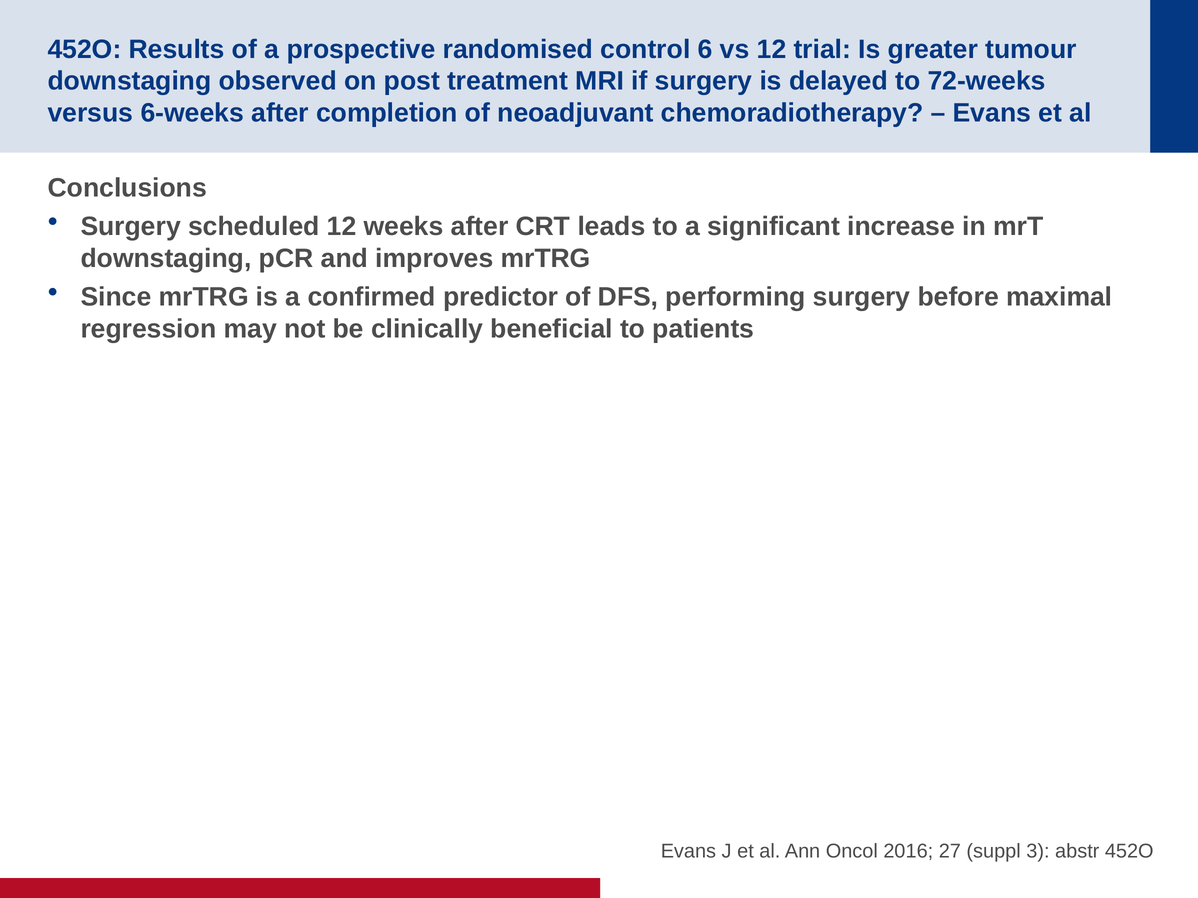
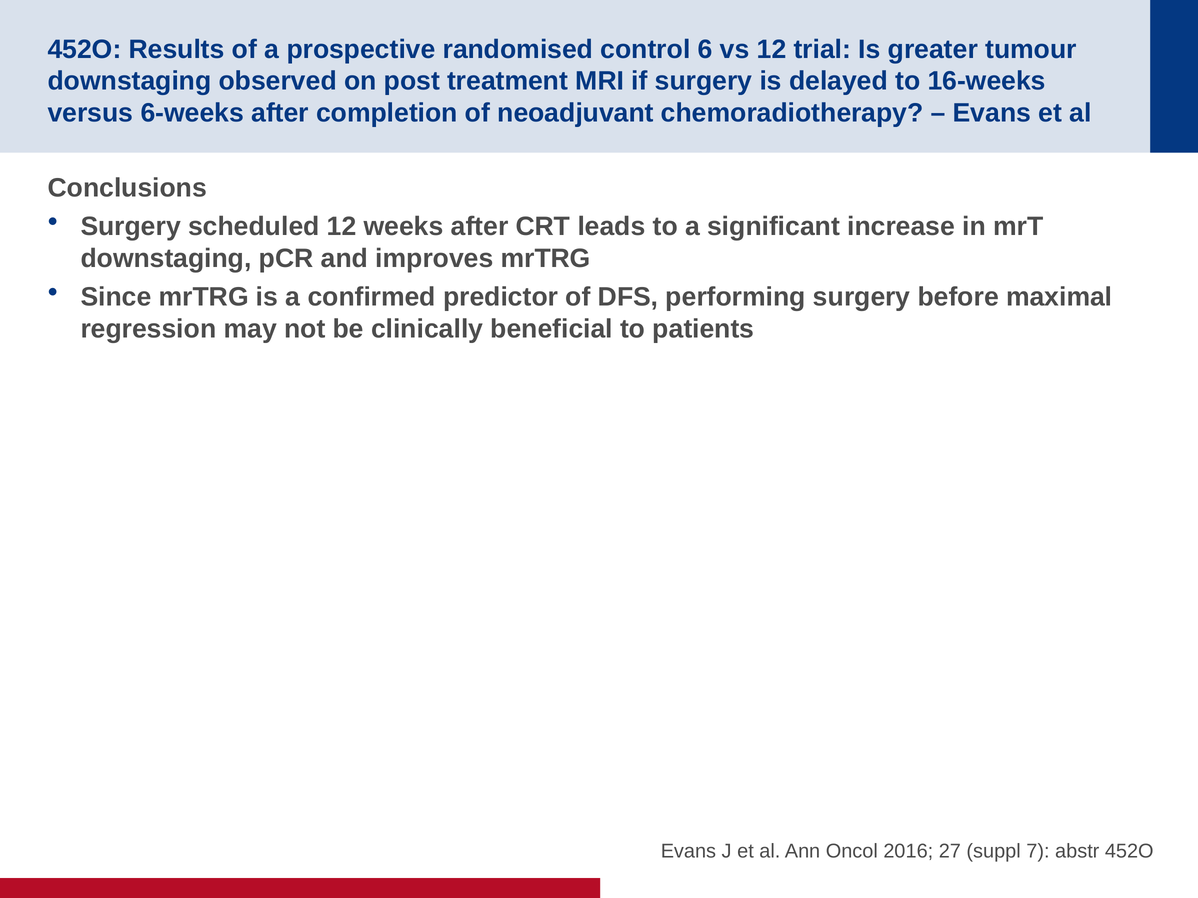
72-weeks: 72-weeks -> 16-weeks (987, 81)
3: 3 -> 7 (1038, 851)
